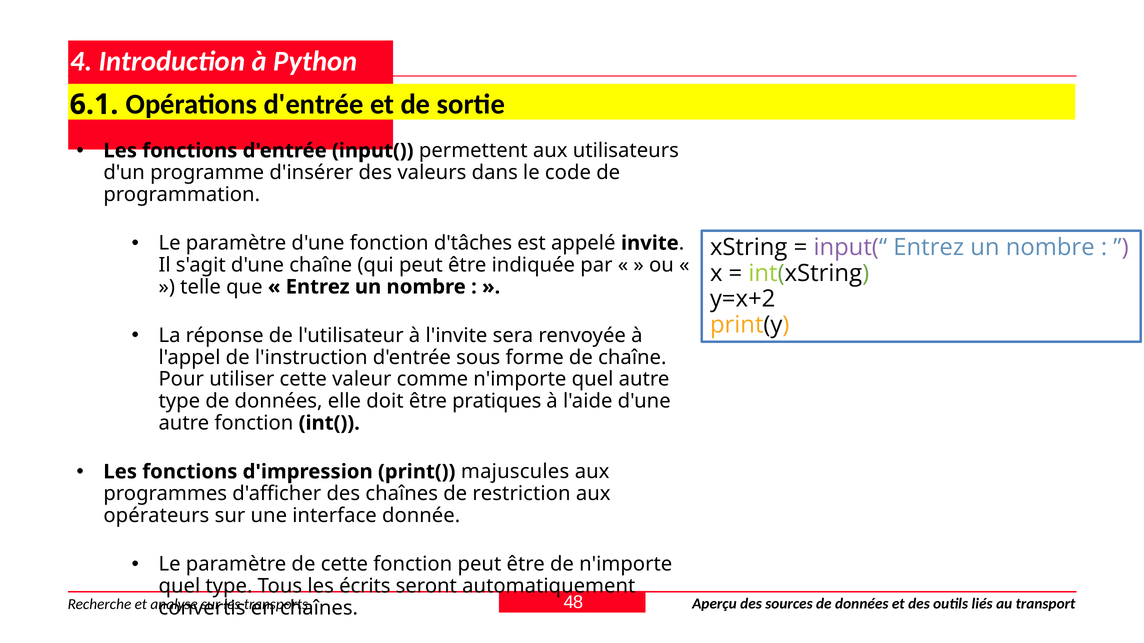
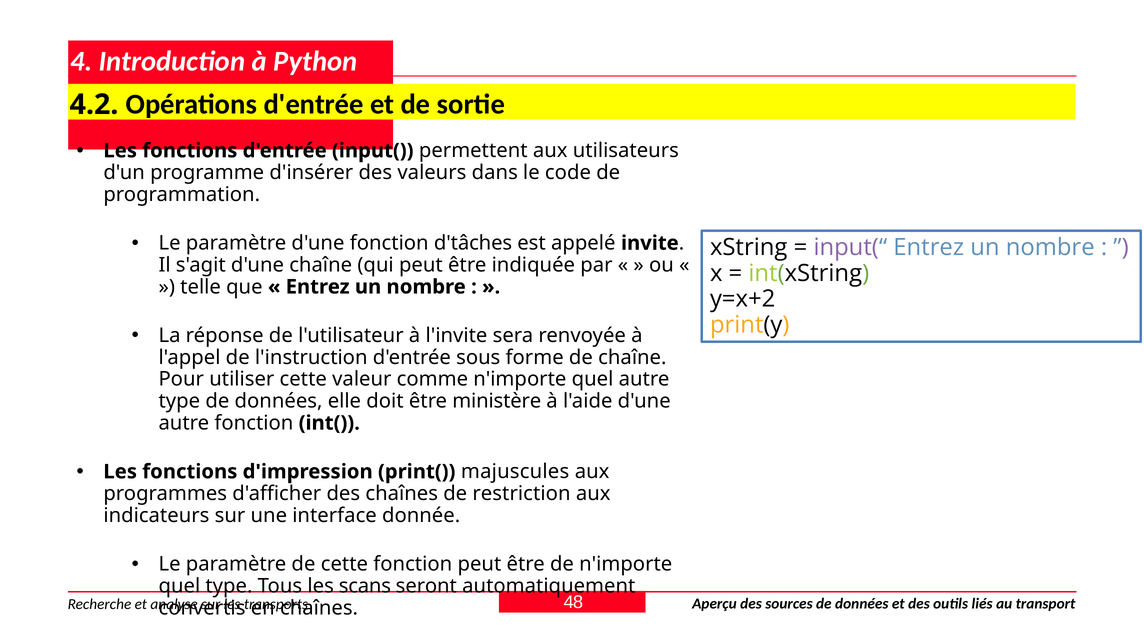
6.1: 6.1 -> 4.2 (94, 105)
pratiques: pratiques -> ministère (497, 401)
opérateurs: opérateurs -> indicateurs (156, 516)
écrits: écrits -> scans (365, 586)
